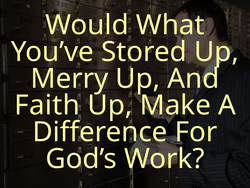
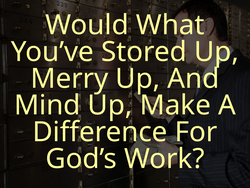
Faith: Faith -> Mind (47, 105)
